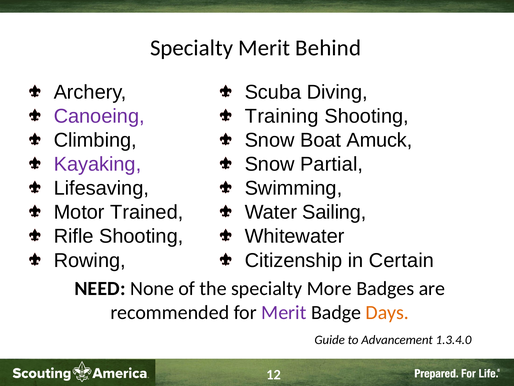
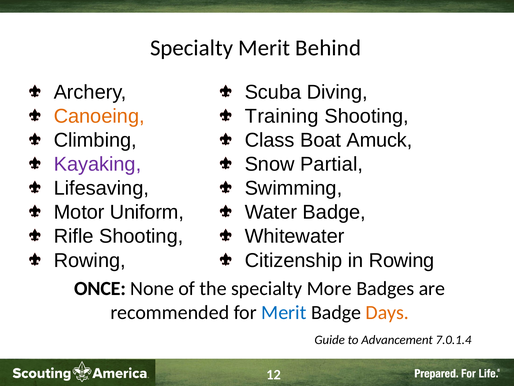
Canoeing colour: purple -> orange (99, 116)
Snow: Snow -> Class (270, 140)
Trained: Trained -> Uniform (147, 212)
Water Sailing: Sailing -> Badge (334, 212)
in Certain: Certain -> Rowing (402, 260)
NEED: NEED -> ONCE (100, 288)
Merit colour: purple -> blue (284, 312)
1.3.4.0: 1.3.4.0 -> 7.0.1.4 (454, 339)
